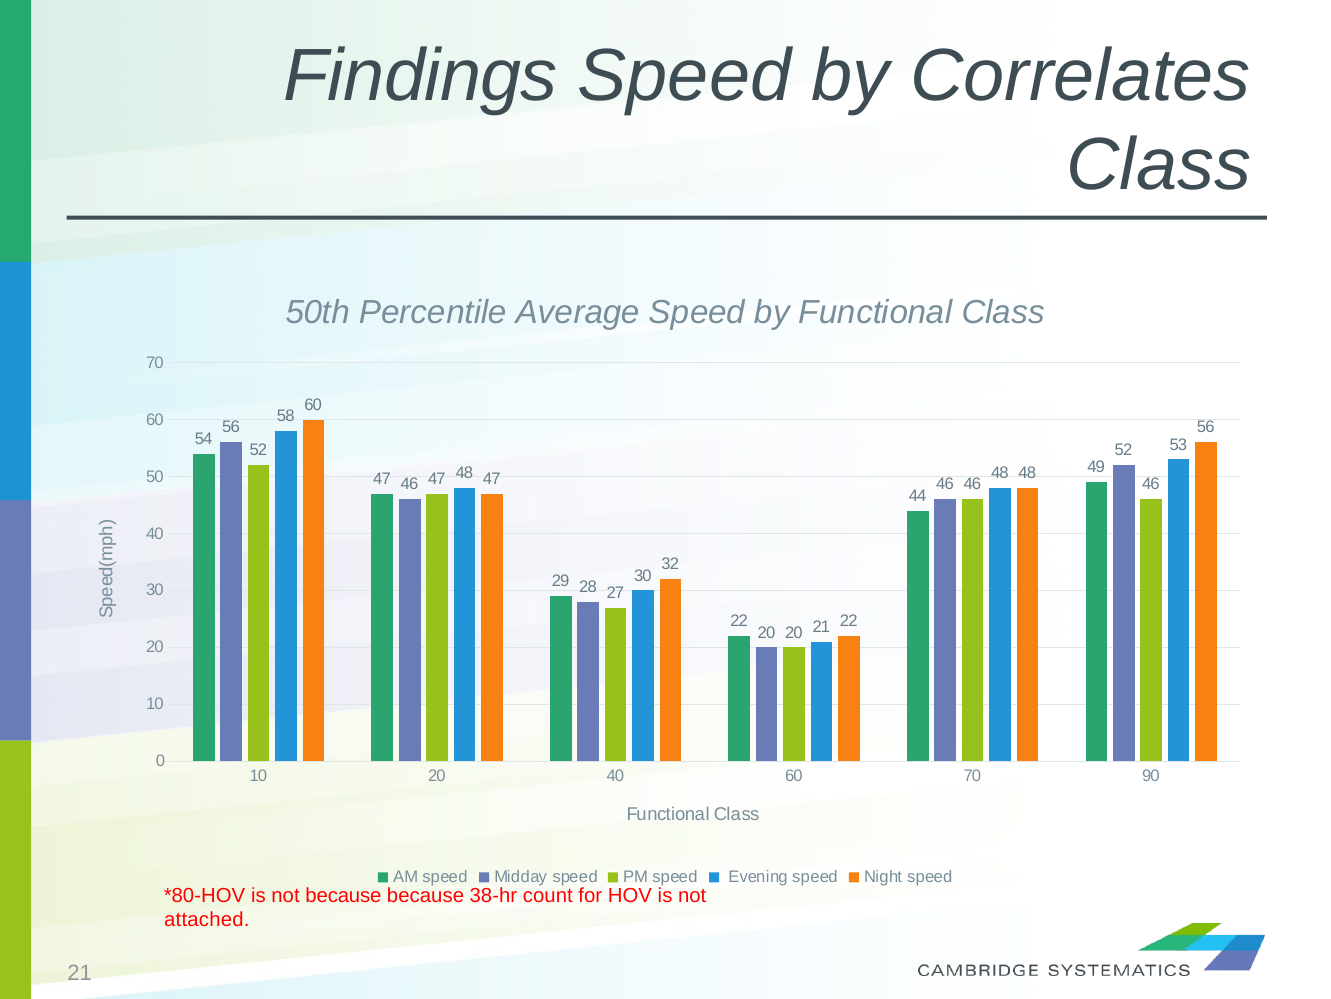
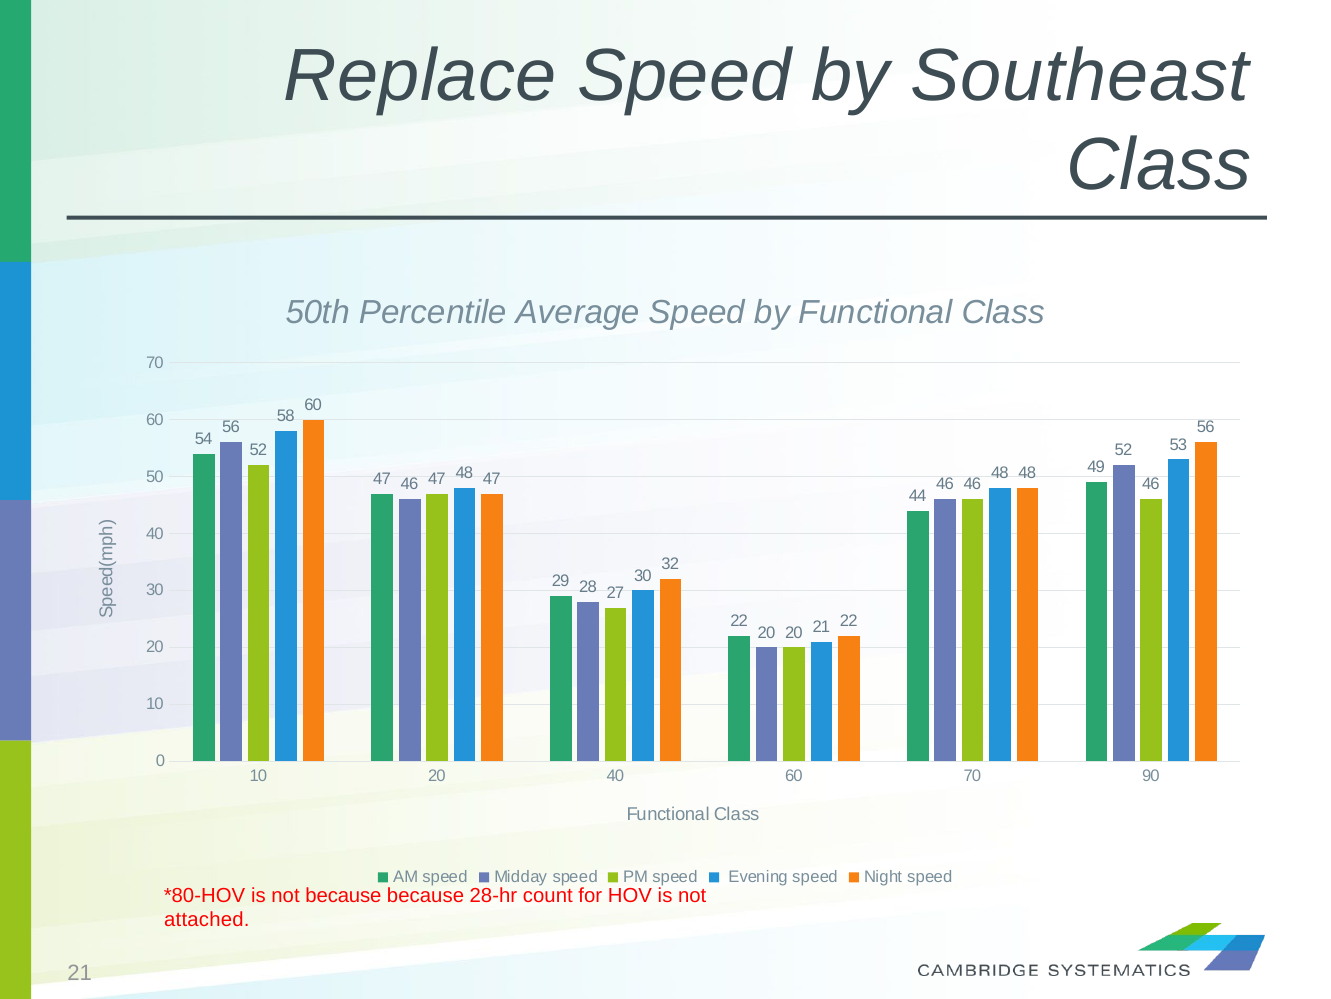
Findings: Findings -> Replace (420, 76)
Correlates: Correlates -> Southeast (1080, 76)
38-hr: 38-hr -> 28-hr (493, 895)
